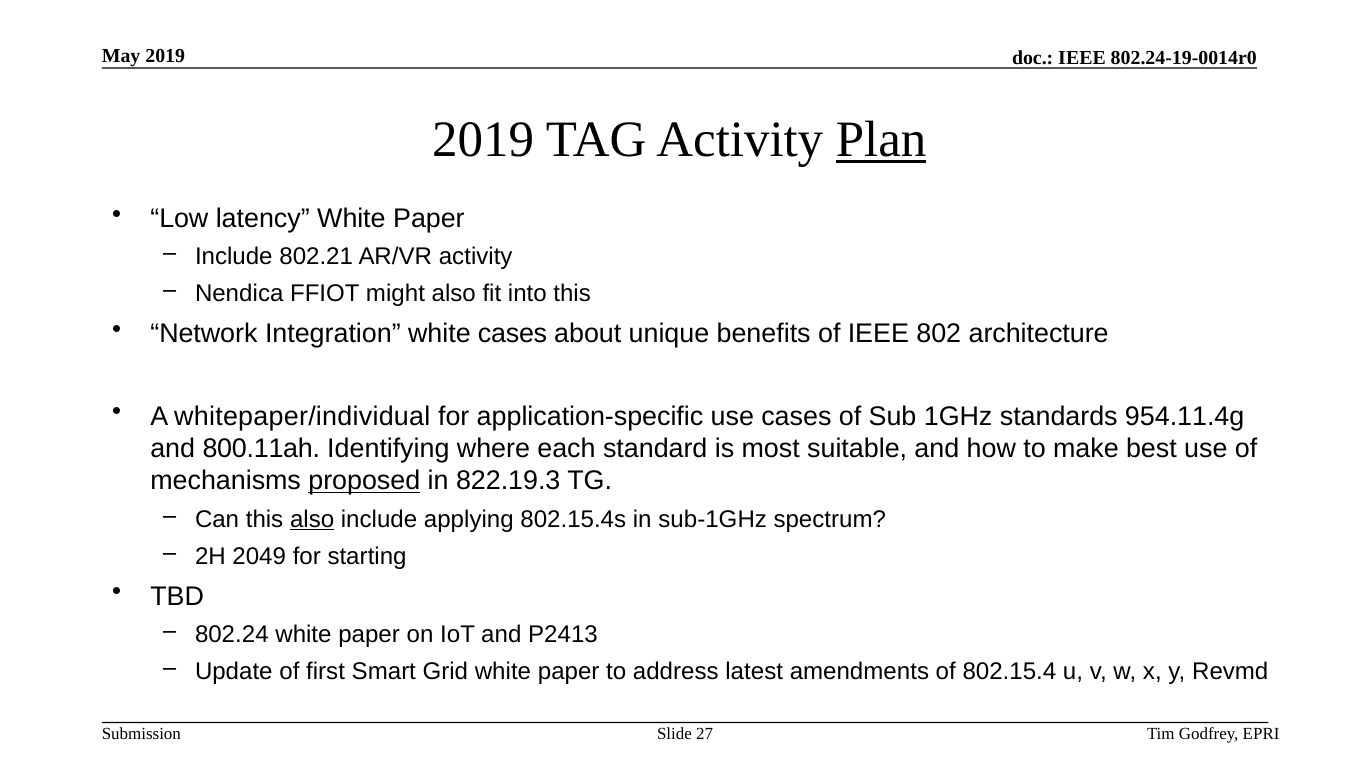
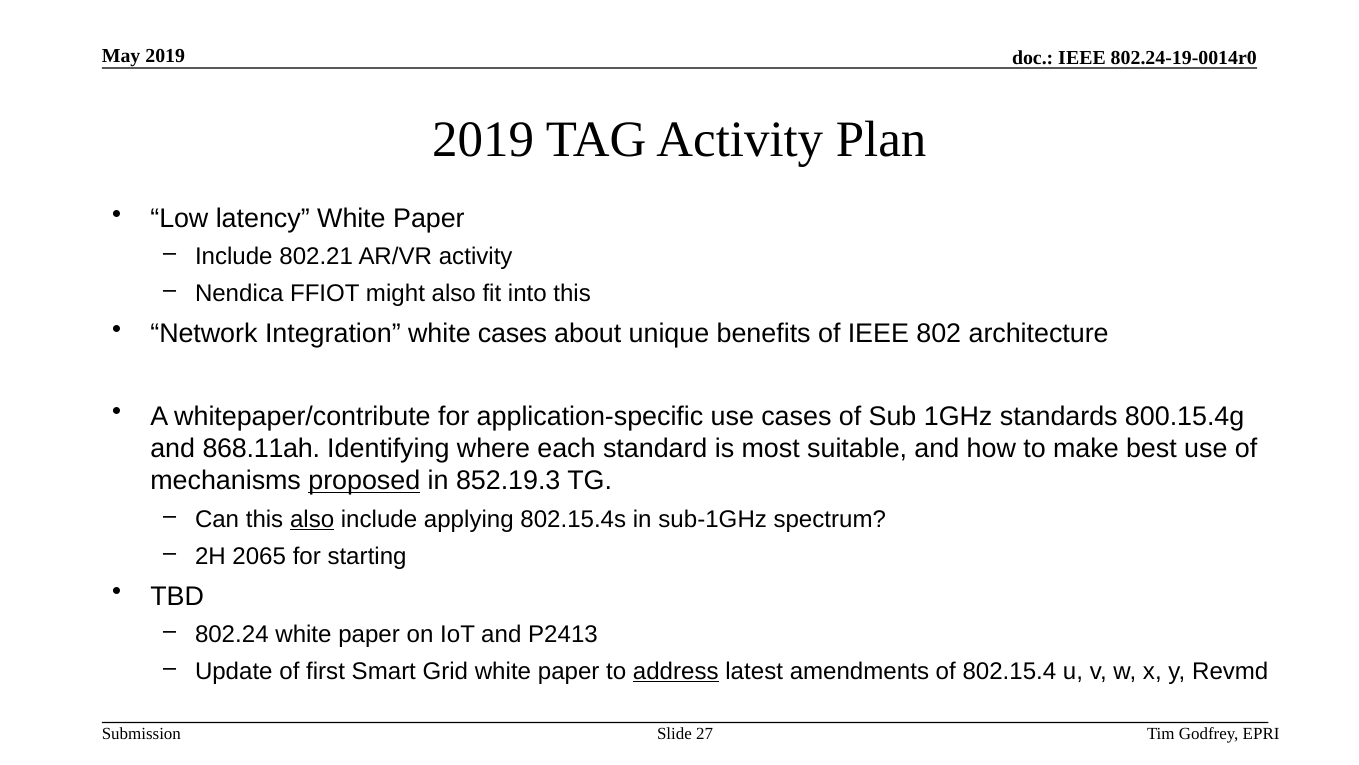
Plan underline: present -> none (881, 139)
whitepaper/individual: whitepaper/individual -> whitepaper/contribute (302, 416)
954.11.4g: 954.11.4g -> 800.15.4g (1185, 416)
800.11ah: 800.11ah -> 868.11ah (261, 448)
822.19.3: 822.19.3 -> 852.19.3 (508, 481)
2049: 2049 -> 2065 (259, 556)
address underline: none -> present (676, 671)
